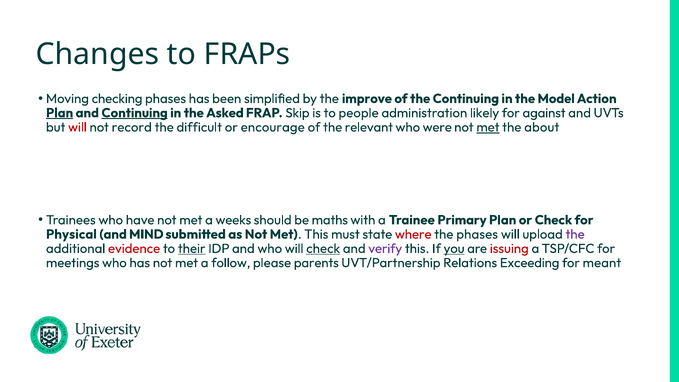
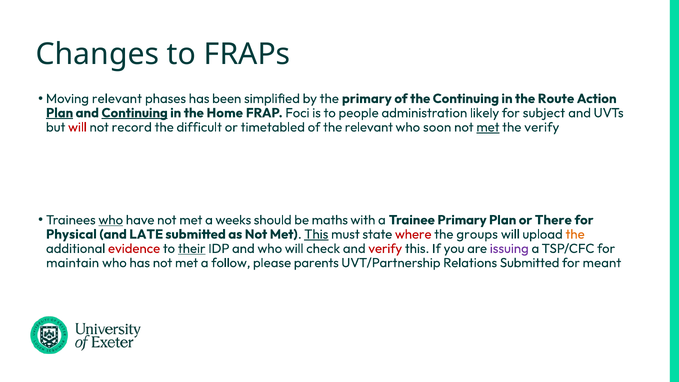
Moving checking: checking -> relevant (117, 99)
the improve: improve -> primary (367, 99)
Model: Model -> Route (556, 99)
Asked: Asked -> Home (225, 113)
Skip: Skip -> Foci (297, 113)
against: against -> subject (544, 113)
encourage: encourage -> timetabled (273, 127)
were: were -> soon (437, 127)
the about: about -> verify (542, 127)
who underline: none -> present (111, 220)
or Check: Check -> There (553, 220)
MIND: MIND -> LATE (146, 234)
This underline: none -> present (316, 234)
the phases: phases -> groups (477, 234)
the colour: purple -> orange (575, 234)
check underline: present -> none (323, 249)
verify colour: purple -> red (385, 249)
you underline: present -> none (454, 249)
issuing colour: red -> purple (509, 249)
meetings: meetings -> maintain (73, 263)
Relations Exceeding: Exceeding -> Submitted (530, 263)
